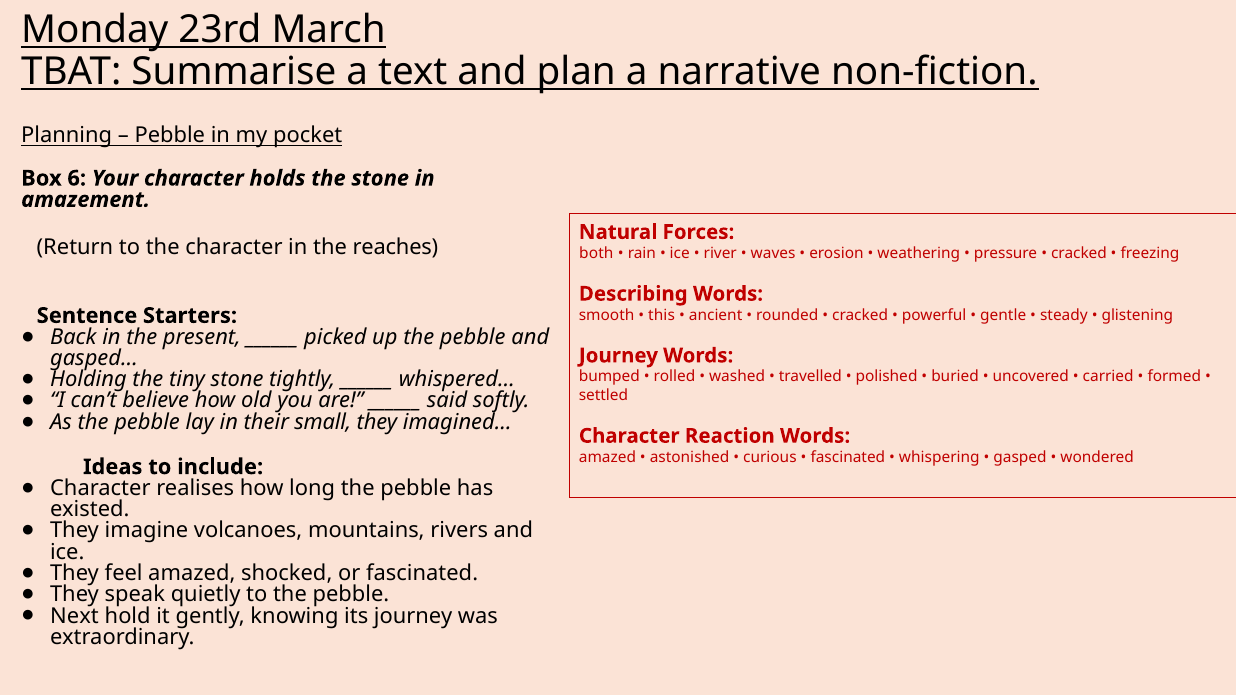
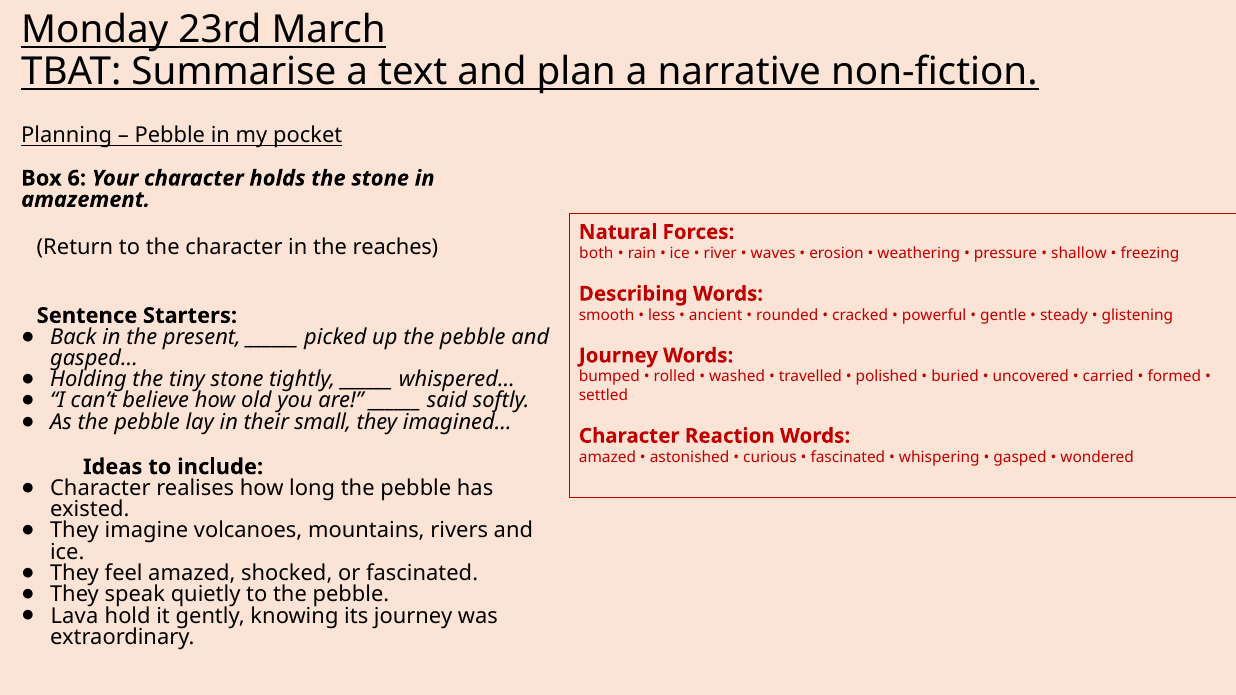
cracked: cracked -> shallow (1079, 253)
this: this -> less (662, 315)
Next: Next -> Lava (74, 616)
